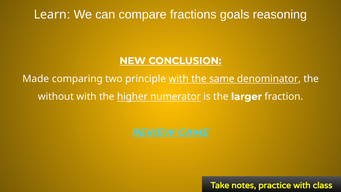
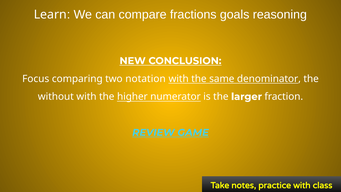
Made: Made -> Focus (36, 79)
principle: principle -> notation (146, 79)
